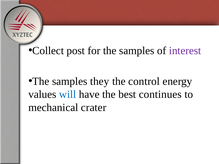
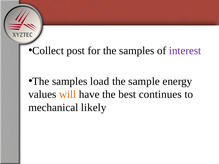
they: they -> load (100, 81)
control: control -> sample (144, 81)
will colour: blue -> orange (68, 94)
crater: crater -> likely (94, 108)
